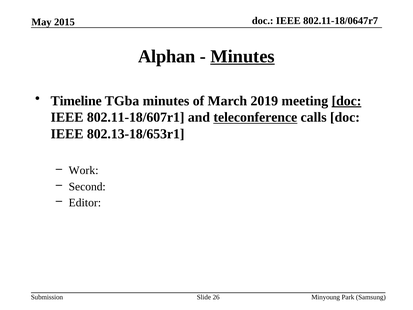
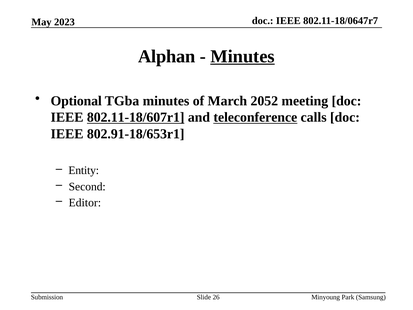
2015: 2015 -> 2023 (64, 22)
Timeline: Timeline -> Optional (76, 101)
2019: 2019 -> 2052 (264, 101)
doc underline: present -> none (346, 101)
802.11-18/607r1 underline: none -> present (136, 117)
802.13-18/653r1: 802.13-18/653r1 -> 802.91-18/653r1 (136, 134)
Work: Work -> Entity (84, 170)
